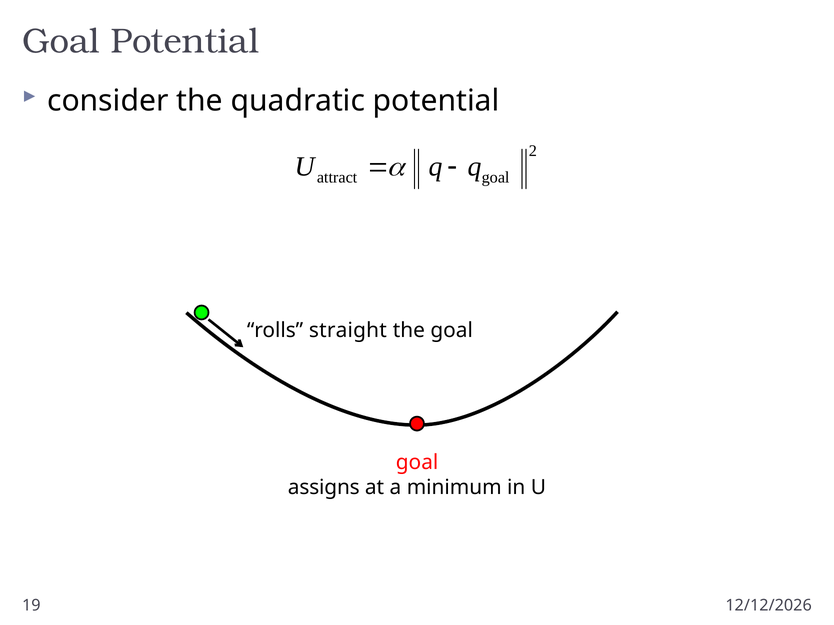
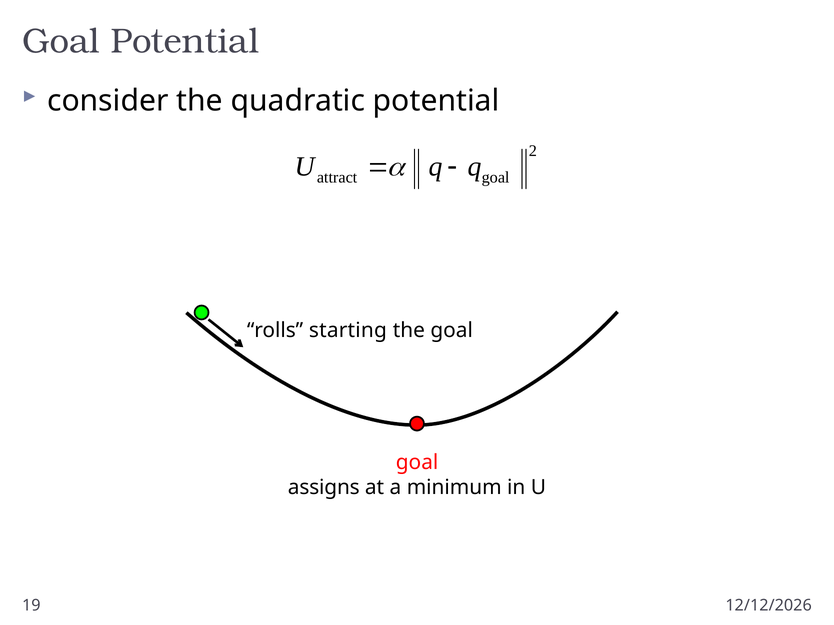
straight: straight -> starting (348, 331)
